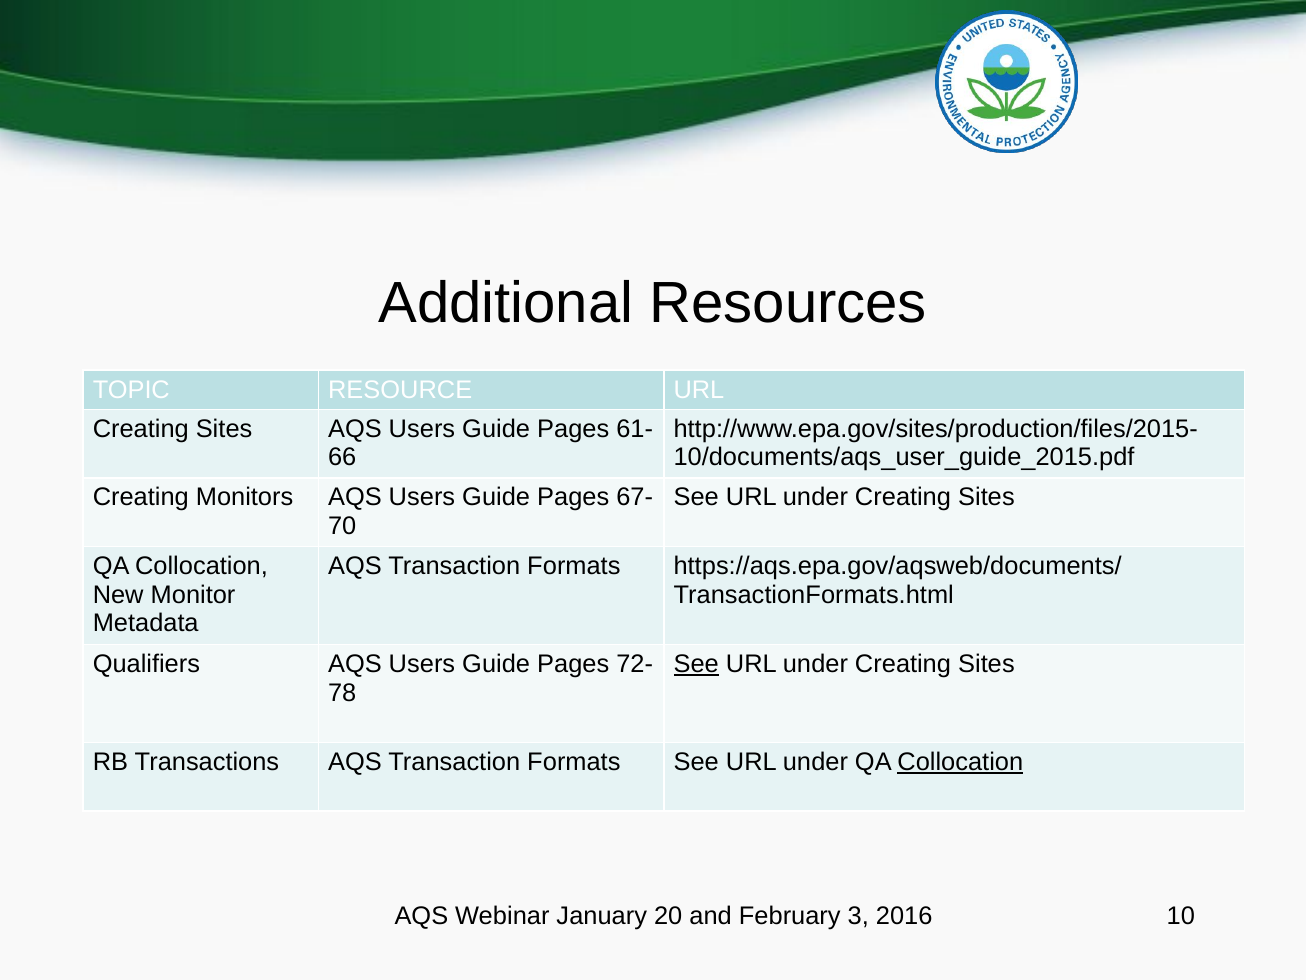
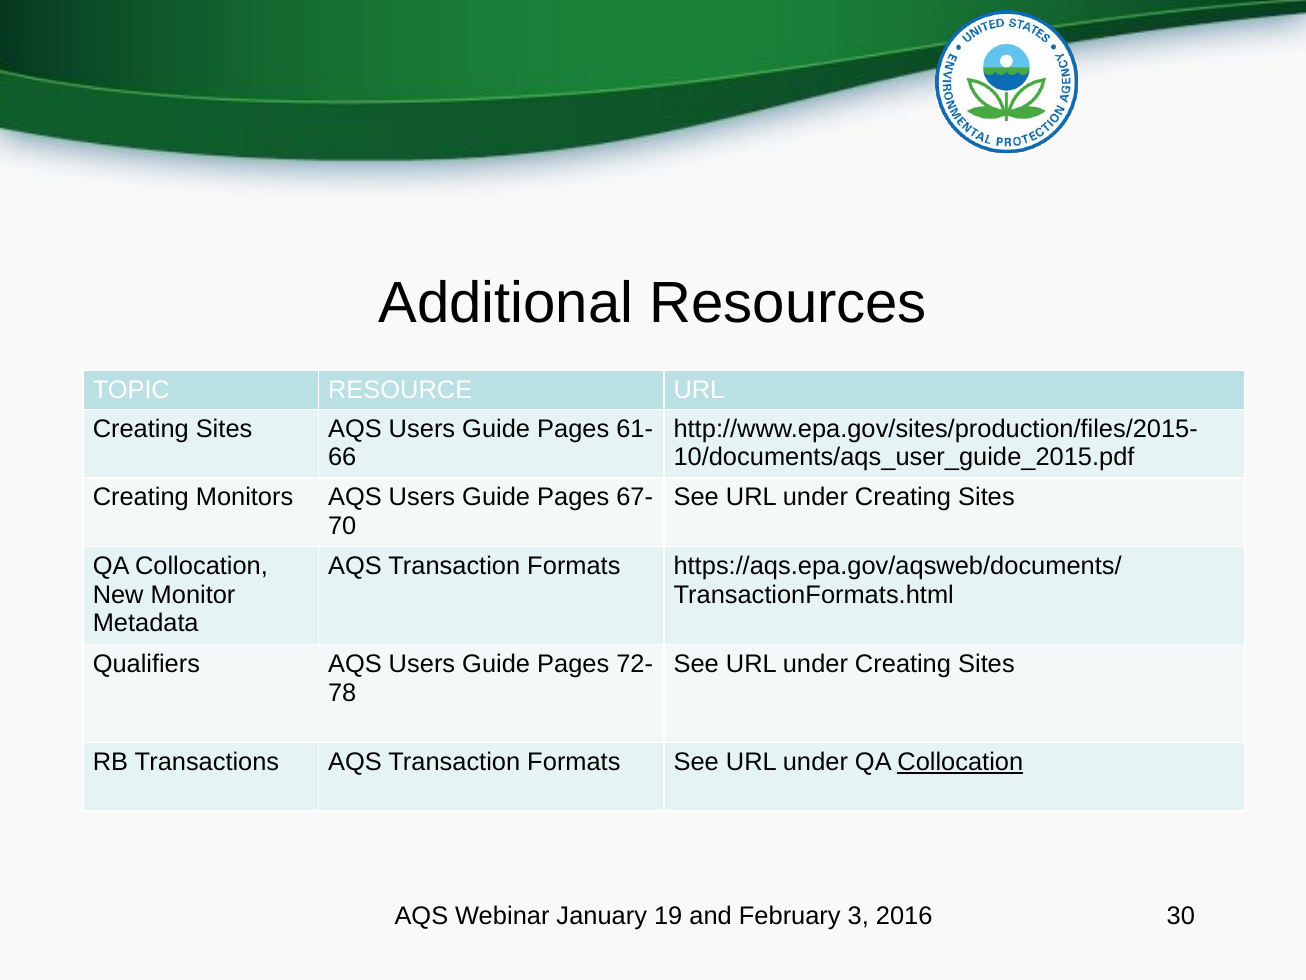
See underline: present -> none (696, 664)
20: 20 -> 19 (668, 916)
10: 10 -> 30 (1181, 916)
